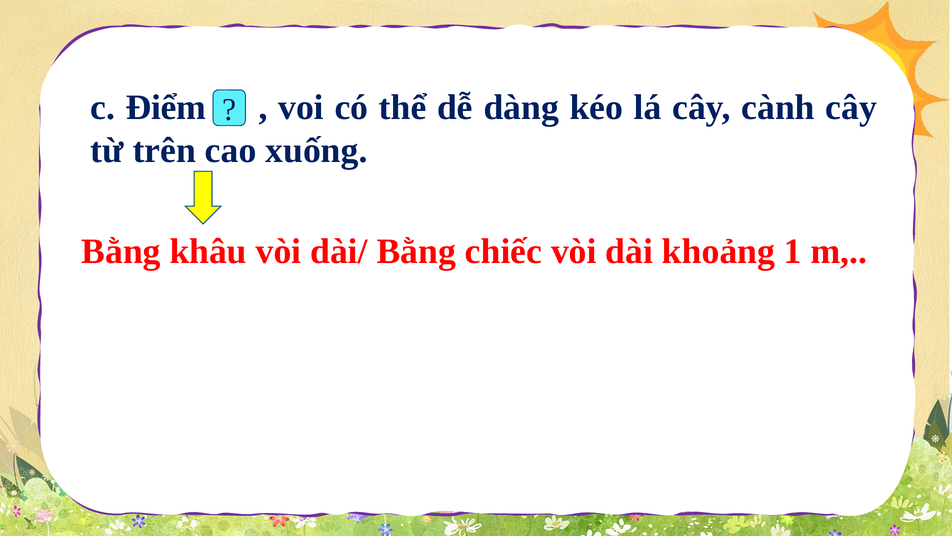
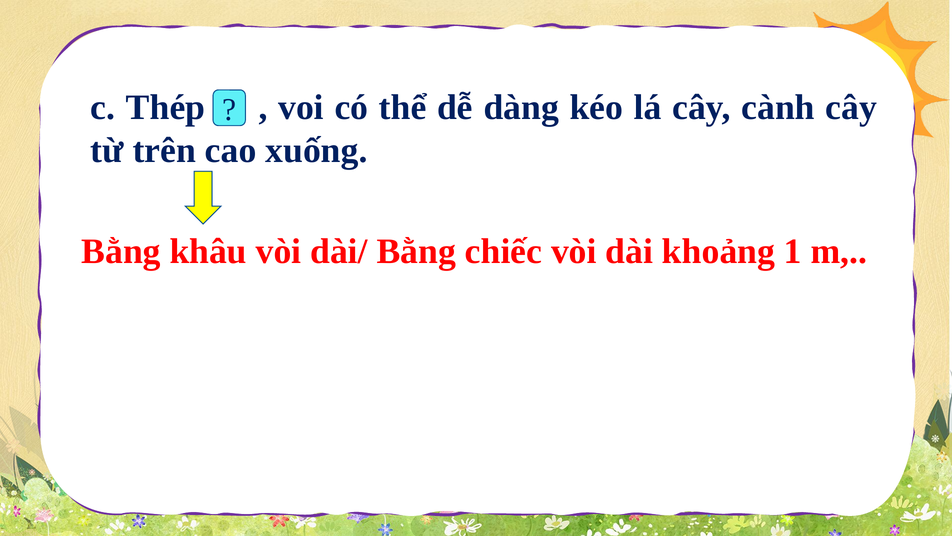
Điểm: Điểm -> Thép (166, 108)
